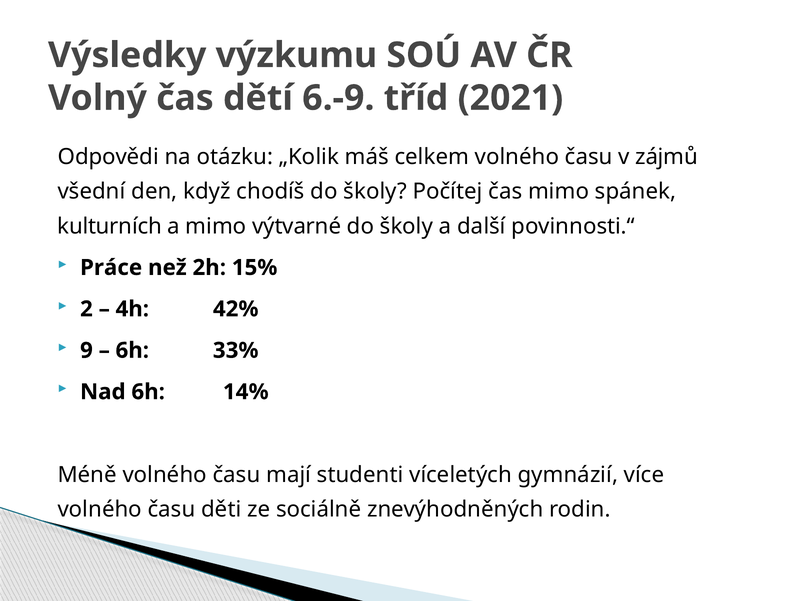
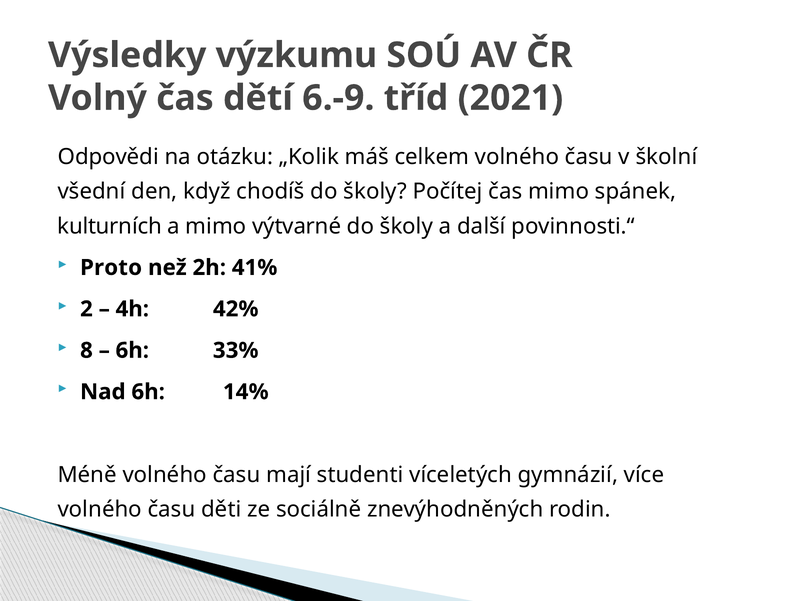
zájmů: zájmů -> školní (666, 157)
Práce: Práce -> Proto (111, 268)
15%: 15% -> 41% (255, 268)
9: 9 -> 8 (86, 351)
